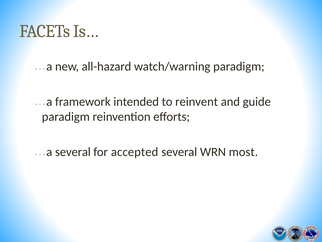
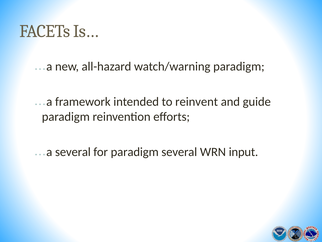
for accepted: accepted -> paradigm (135, 152)
most: most -> input (243, 152)
